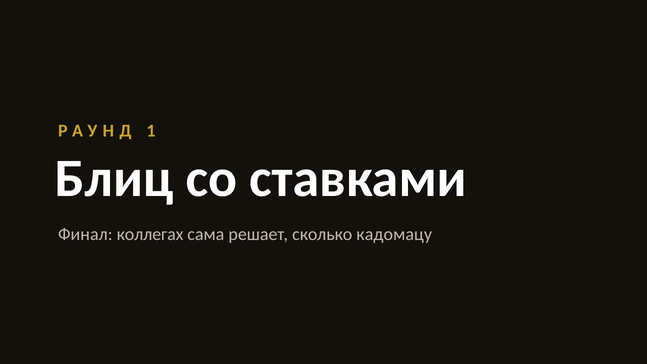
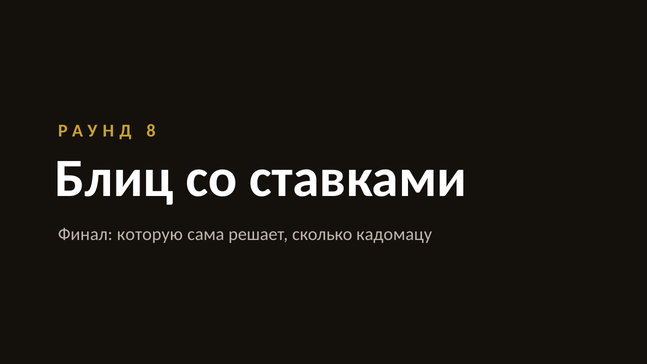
1: 1 -> 8 (151, 131)
коллегах: коллегах -> которую (150, 234)
